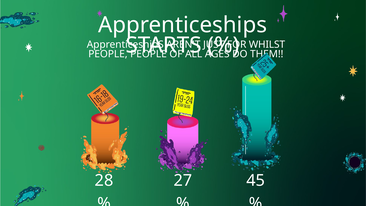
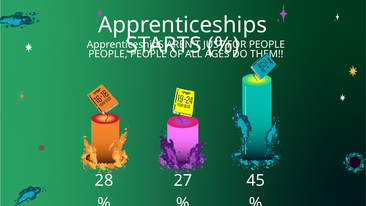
WHILST: WHILST -> PEOPLE (267, 45)
